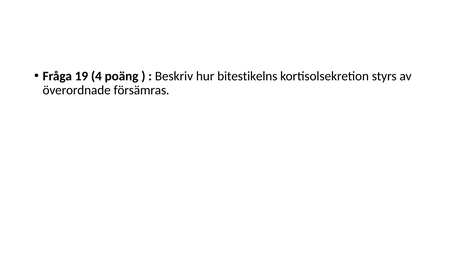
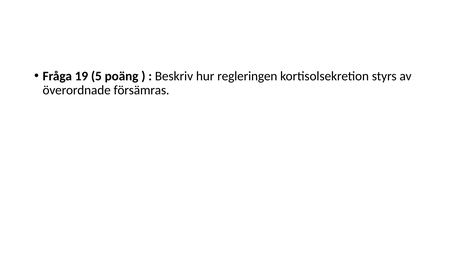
4: 4 -> 5 (96, 76)
bitestikelns: bitestikelns -> regleringen (247, 76)
